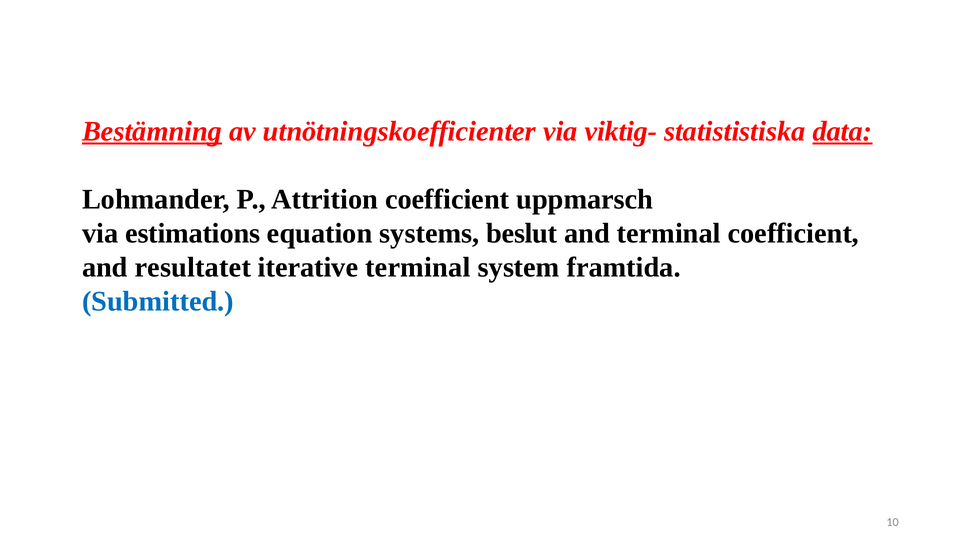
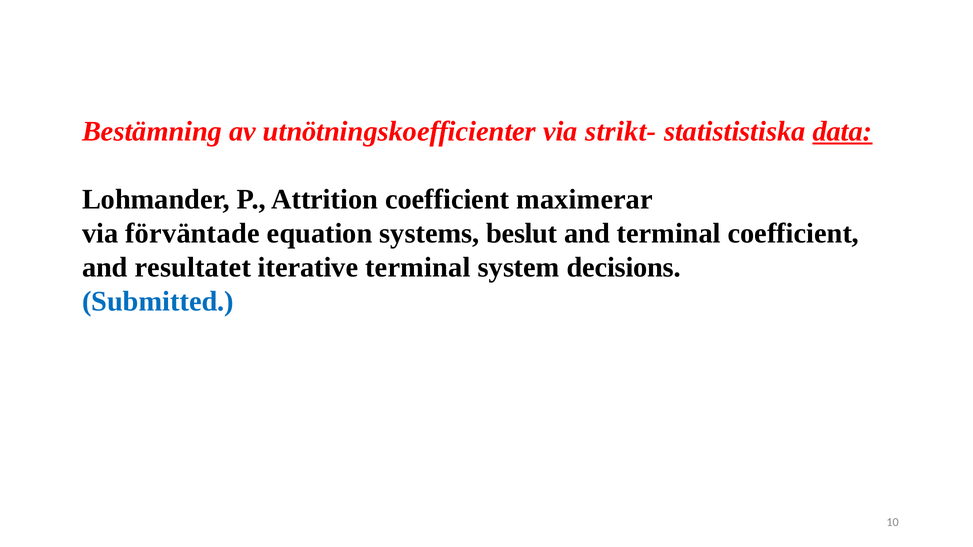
Bestämning underline: present -> none (152, 131)
viktig-: viktig- -> strikt- (621, 131)
uppmarsch: uppmarsch -> maximerar (585, 200)
estimations: estimations -> förväntade (192, 234)
framtida: framtida -> decisions (624, 268)
